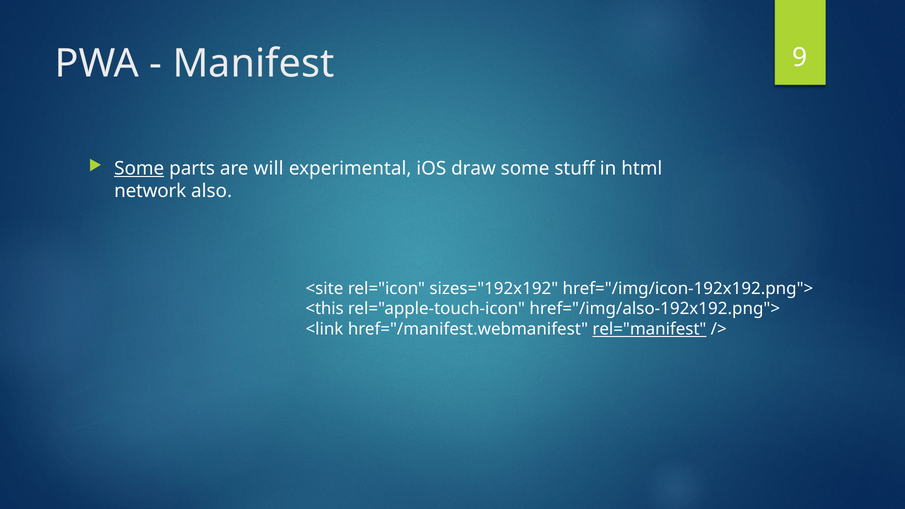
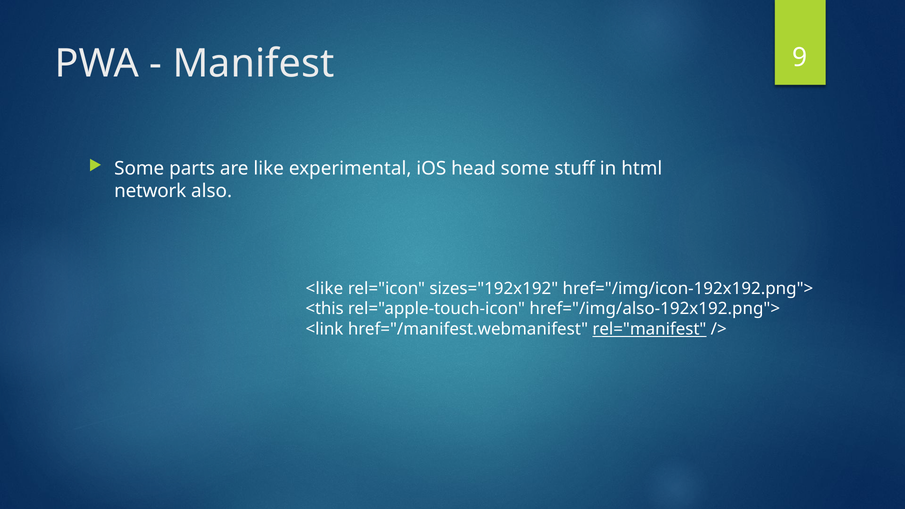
Some underline: present -> none (139, 168)
will: will -> like (269, 168)
draw: draw -> head (473, 168)
<site: <site -> <like (324, 289)
